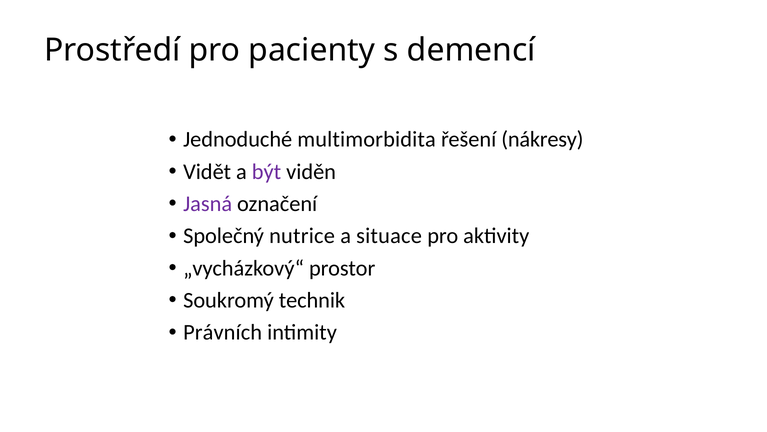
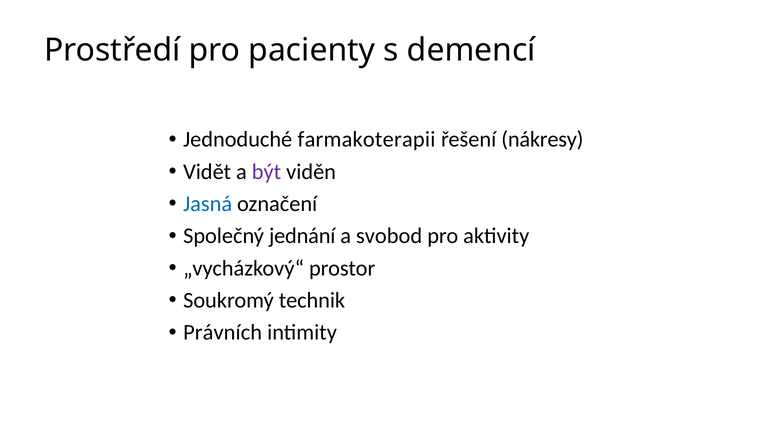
multimorbidita: multimorbidita -> farmakoterapii (367, 139)
Jasná colour: purple -> blue (208, 204)
nutrice: nutrice -> jednání (302, 236)
situace: situace -> svobod (389, 236)
